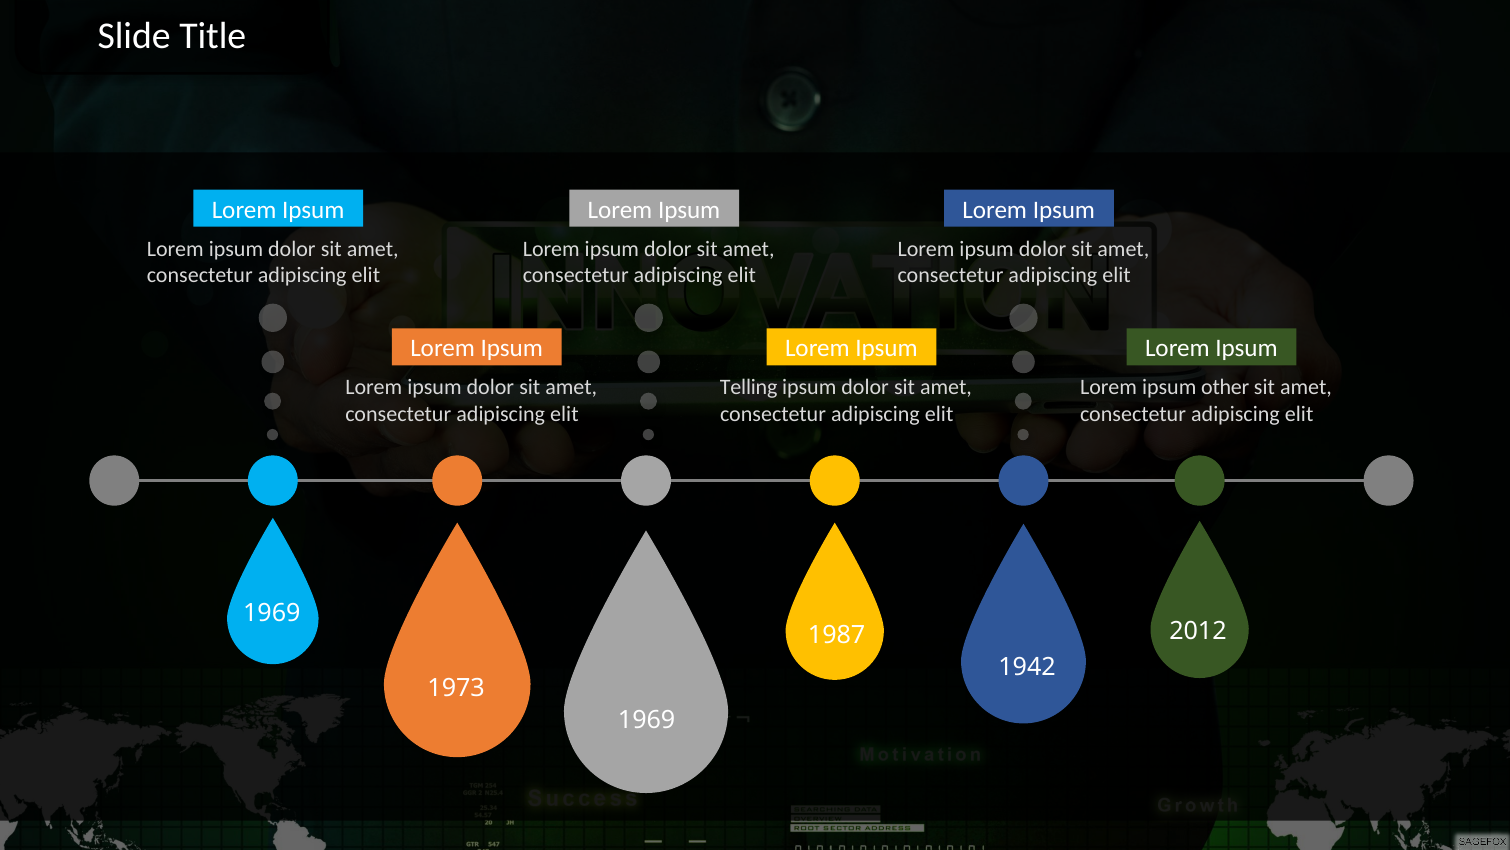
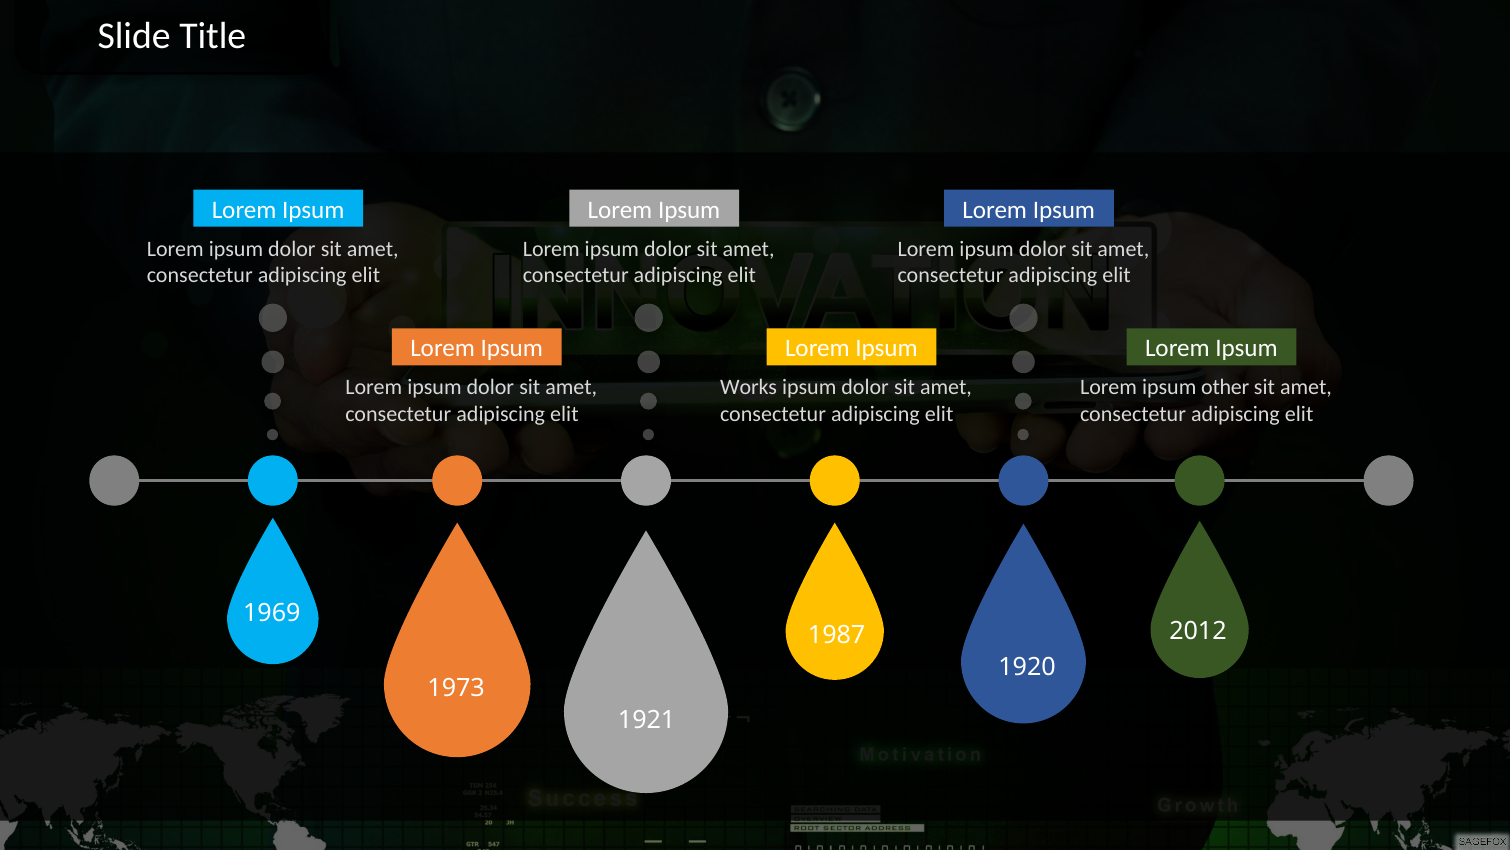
Telling: Telling -> Works (749, 387)
1942: 1942 -> 1920 (1027, 667)
1969: 1969 -> 1921 (647, 719)
